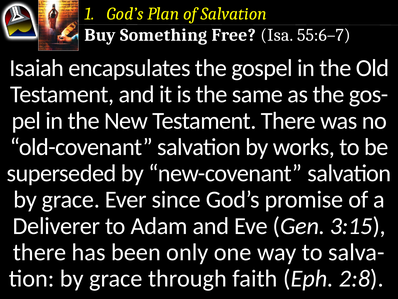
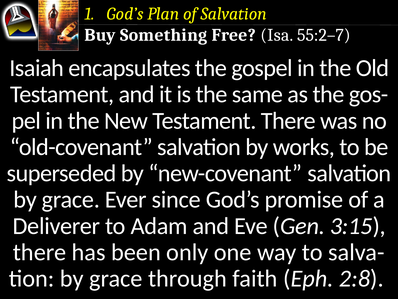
55:6–7: 55:6–7 -> 55:2–7 (324, 35)
